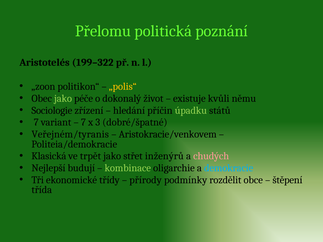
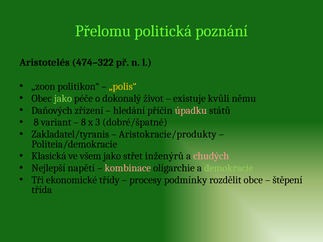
199–322: 199–322 -> 474–322 (93, 63)
Sociologie: Sociologie -> Daňových (52, 110)
úpadku colour: light green -> pink (191, 110)
7: 7 -> 8 (36, 122)
7: 7 -> 8 (83, 122)
Veřejném/tyranis: Veřejném/tyranis -> Zakladatel/tyranis (70, 134)
Aristokracie/venkovem: Aristokracie/venkovem -> Aristokracie/produkty (168, 134)
trpět: trpět -> všem (91, 156)
budují: budují -> napětí (81, 168)
kombinace colour: light green -> pink (128, 168)
demokracie colour: light blue -> light green (229, 168)
přírody: přírody -> procesy (146, 180)
